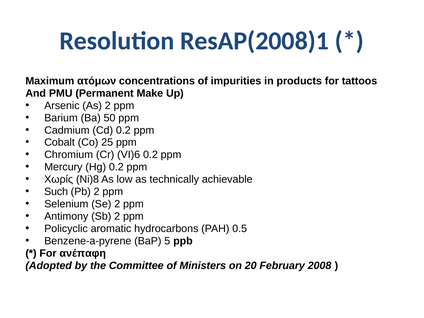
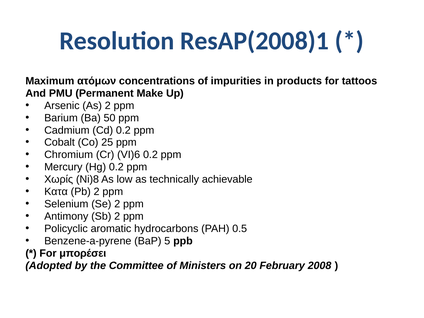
Such: Such -> Κατα (56, 192)
ανέπαφη: ανέπαφη -> μπορέσει (83, 253)
